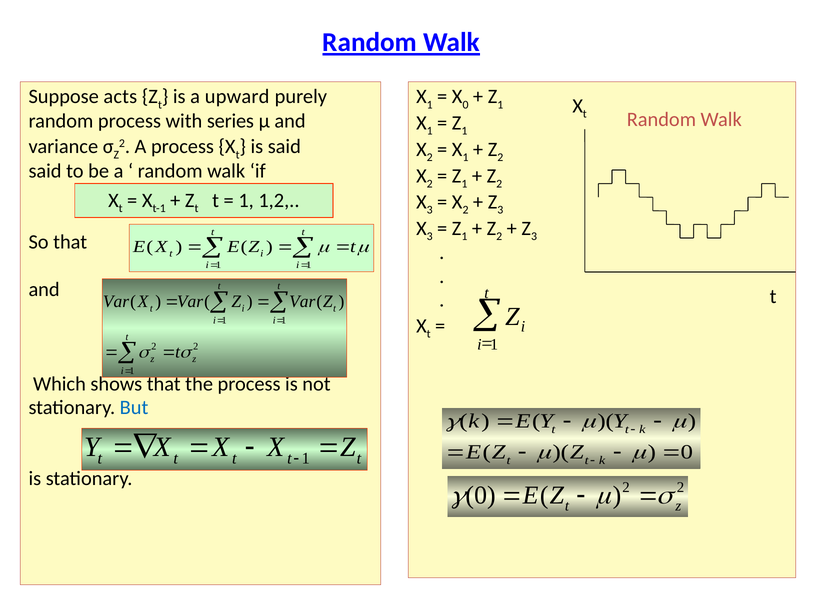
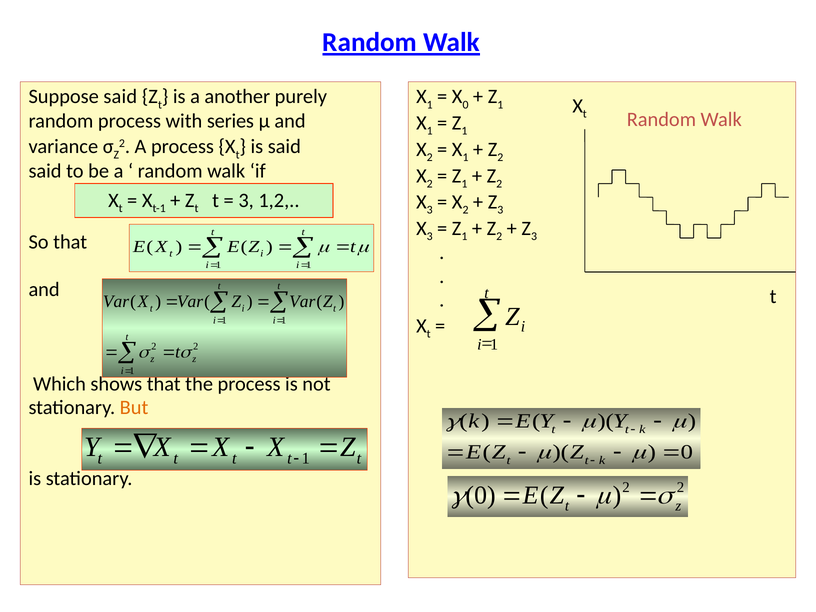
Suppose acts: acts -> said (120, 97)
upward: upward -> another (237, 97)
1: 1 -> 3 (246, 200)
But colour: blue -> orange (134, 408)
